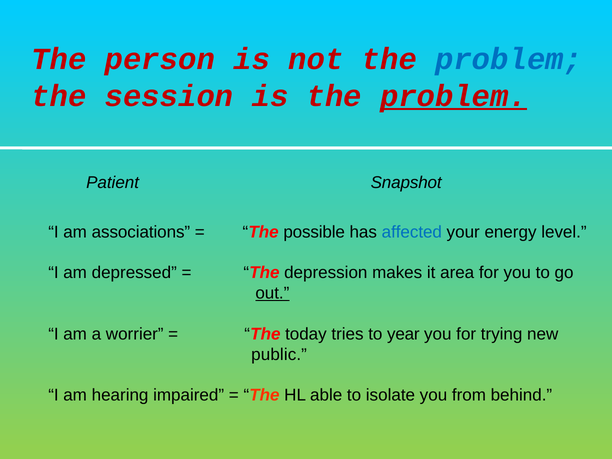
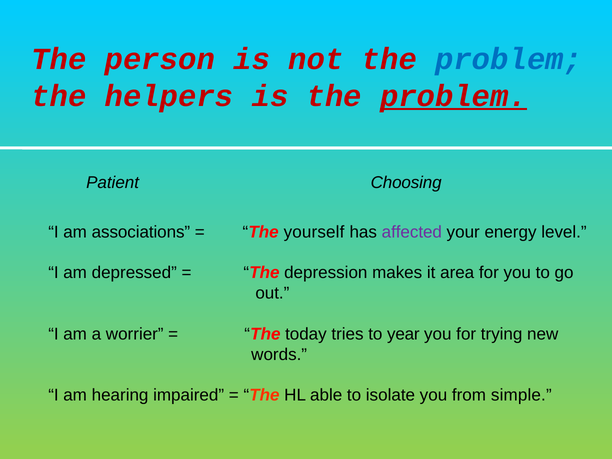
session: session -> helpers (169, 96)
Snapshot: Snapshot -> Choosing (406, 183)
possible: possible -> yourself (314, 232)
affected colour: blue -> purple (412, 232)
out underline: present -> none (272, 293)
public: public -> words (279, 354)
behind: behind -> simple (521, 395)
